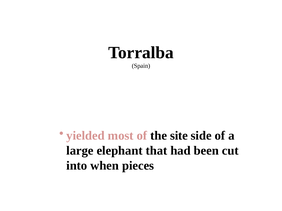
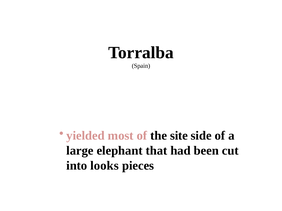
when: when -> looks (105, 166)
